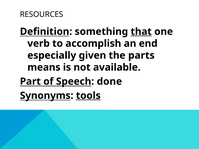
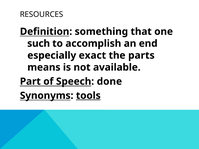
that underline: present -> none (141, 32)
verb: verb -> such (39, 44)
given: given -> exact (92, 55)
